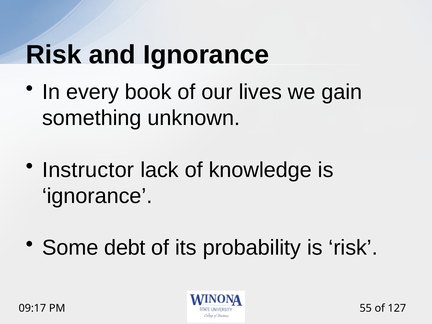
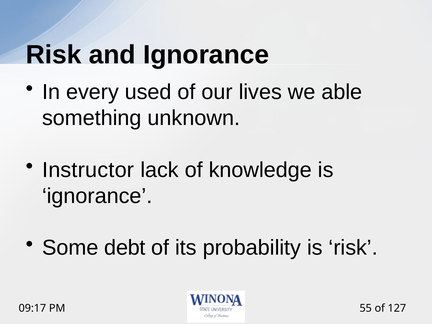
book: book -> used (148, 92)
gain: gain -> able (342, 92)
